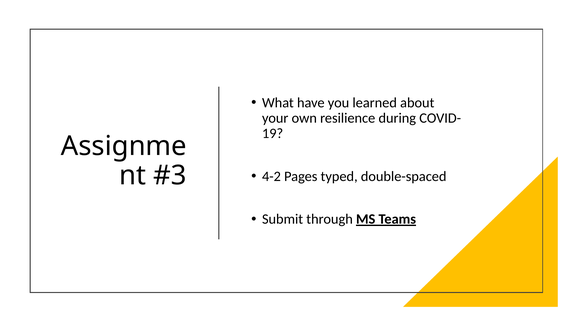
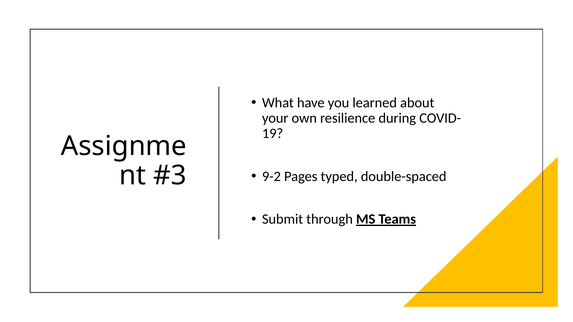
4-2: 4-2 -> 9-2 (271, 177)
